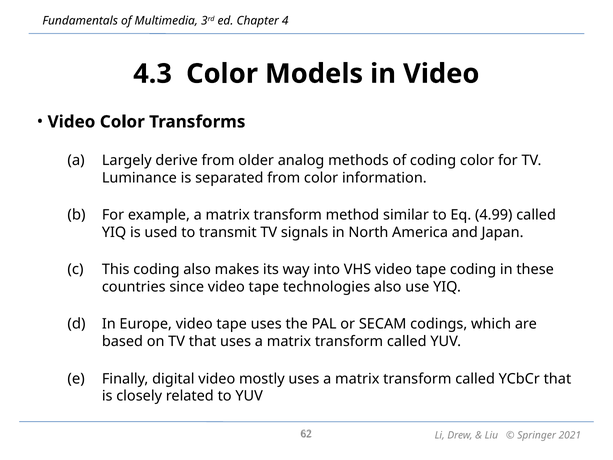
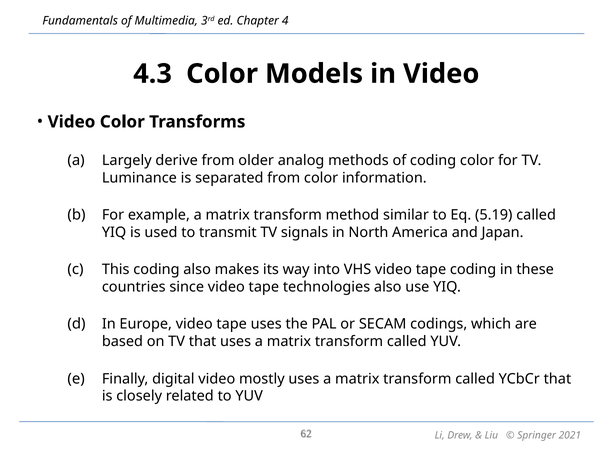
4.99: 4.99 -> 5.19 (494, 215)
